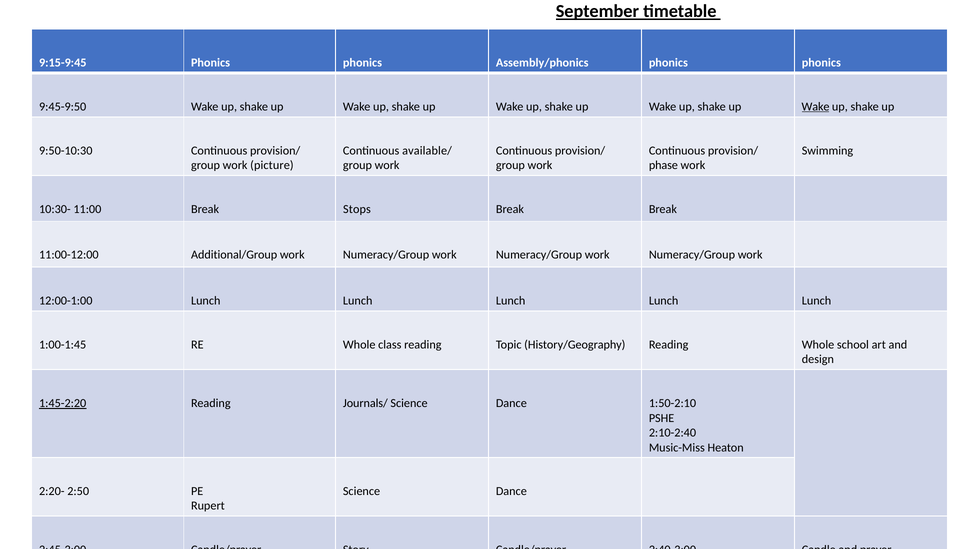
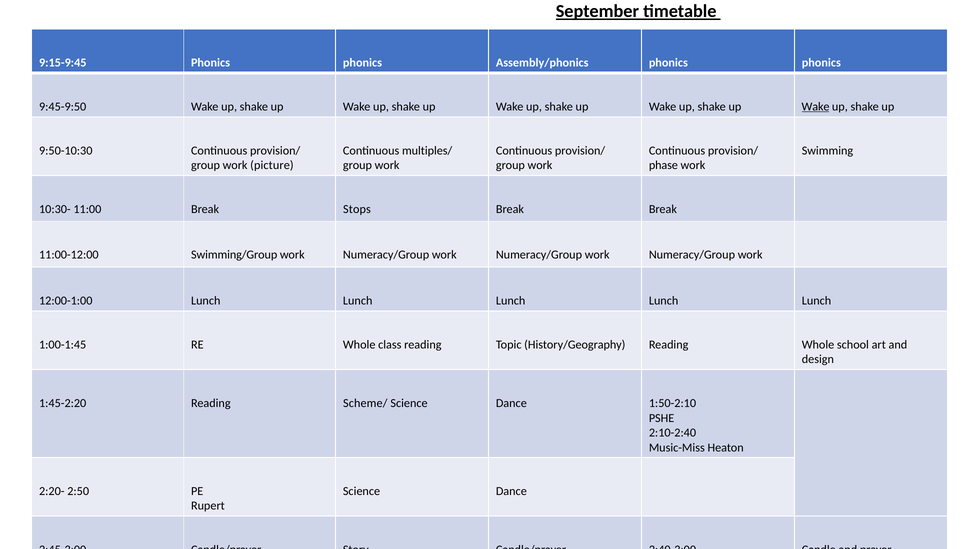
available/: available/ -> multiples/ (427, 151)
Additional/Group: Additional/Group -> Swimming/Group (234, 255)
1:45-2:20 underline: present -> none (63, 403)
Journals/: Journals/ -> Scheme/ (365, 403)
